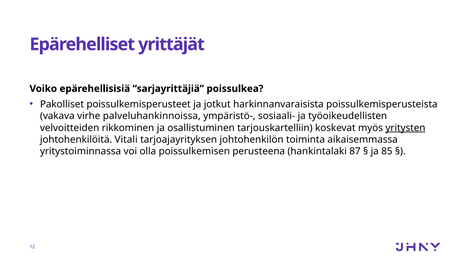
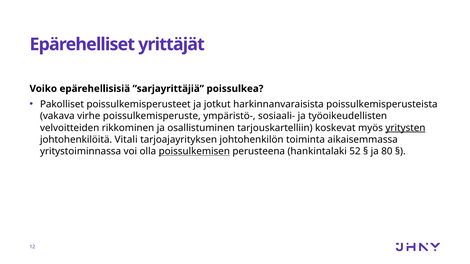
palveluhankinnoissa: palveluhankinnoissa -> poissulkemisperuste (152, 116)
poissulkemisen underline: none -> present (194, 151)
87: 87 -> 52 (355, 151)
85: 85 -> 80 (387, 151)
